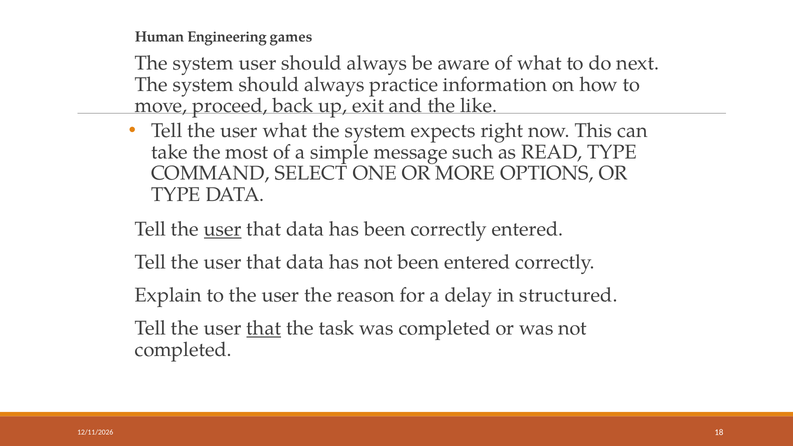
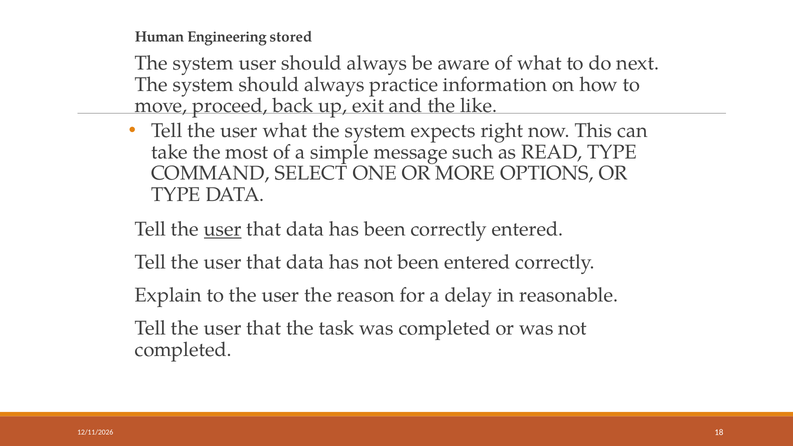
games: games -> stored (291, 37)
structured: structured -> reasonable (569, 295)
that underline: present -> none (264, 328)
